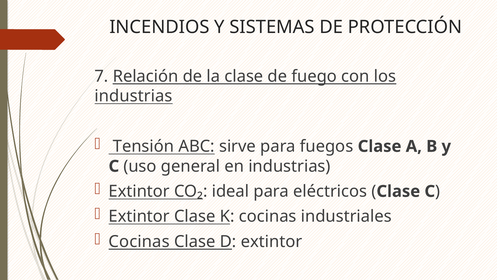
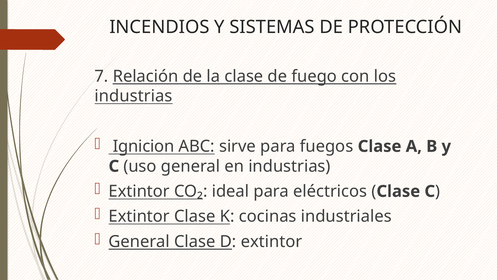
Tensión: Tensión -> Ignicion (144, 146)
Cocinas: Cocinas -> General (139, 241)
